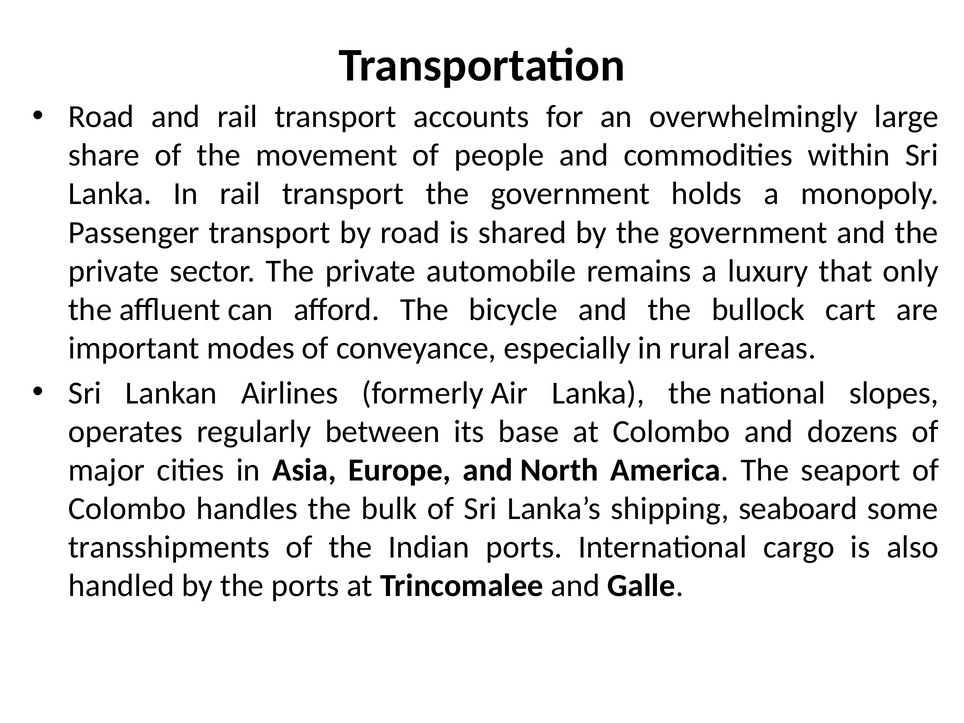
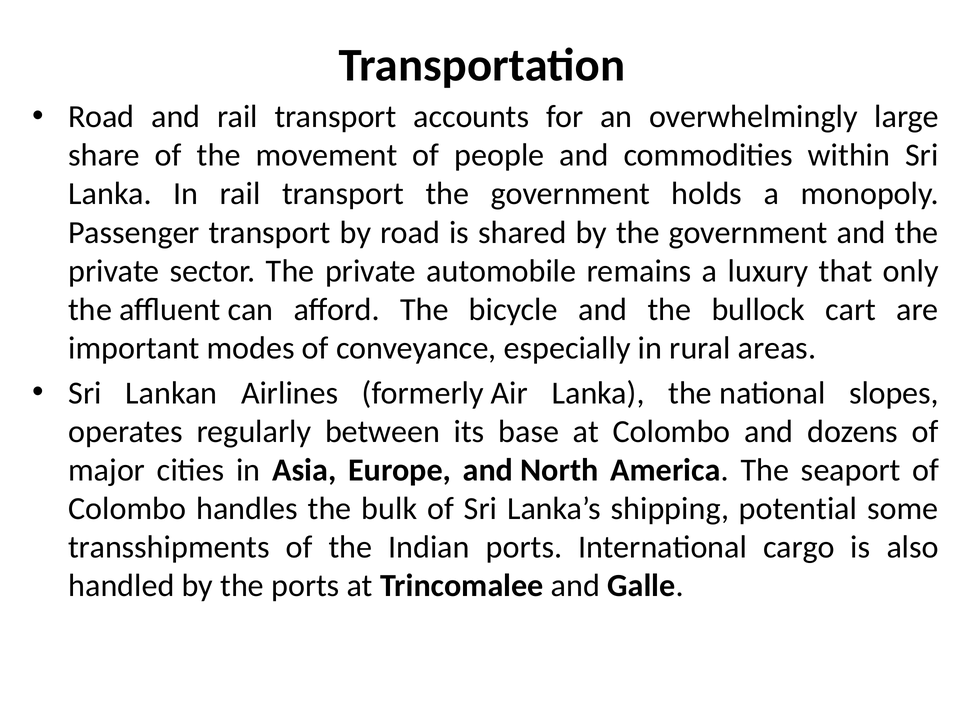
seaboard: seaboard -> potential (798, 509)
